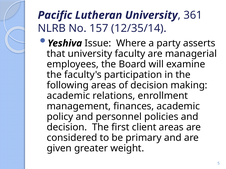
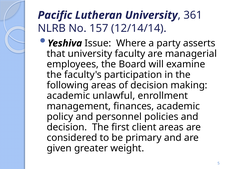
12/35/14: 12/35/14 -> 12/14/14 (139, 28)
relations: relations -> unlawful (114, 96)
